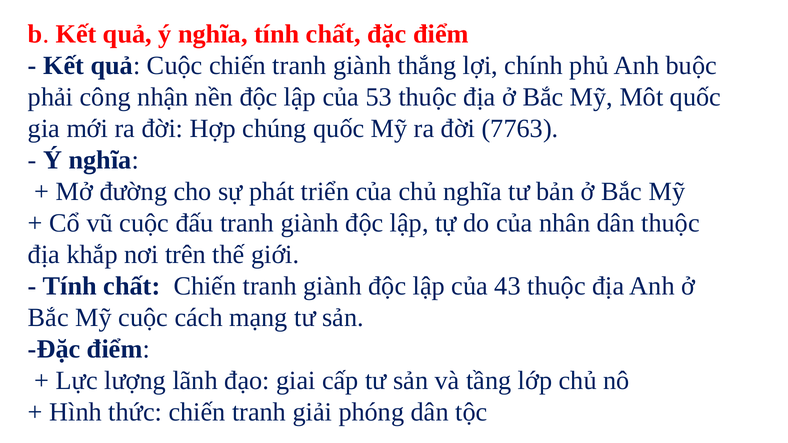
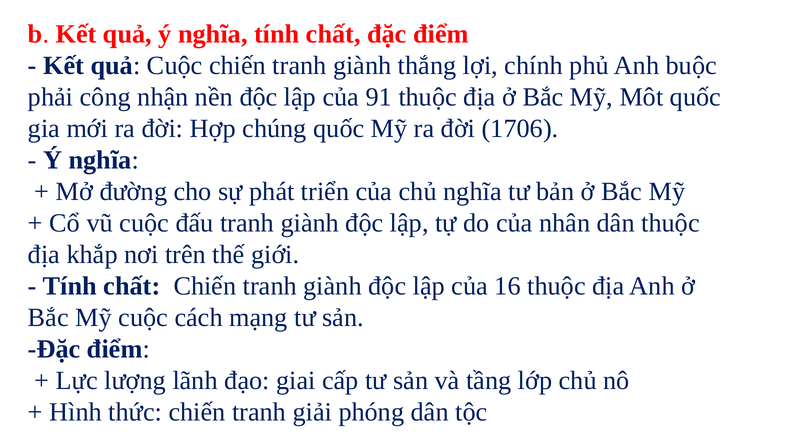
53: 53 -> 91 (379, 97)
7763: 7763 -> 1706 (520, 129)
43: 43 -> 16 (508, 286)
